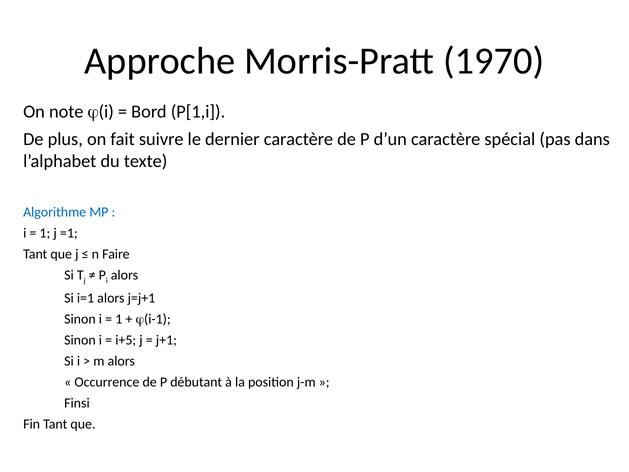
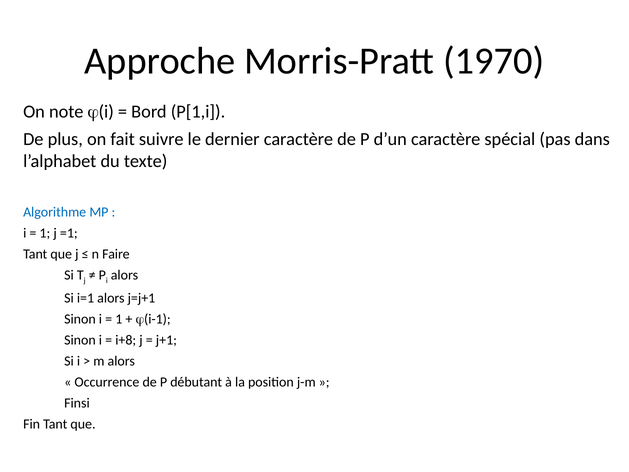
i+5: i+5 -> i+8 (126, 340)
